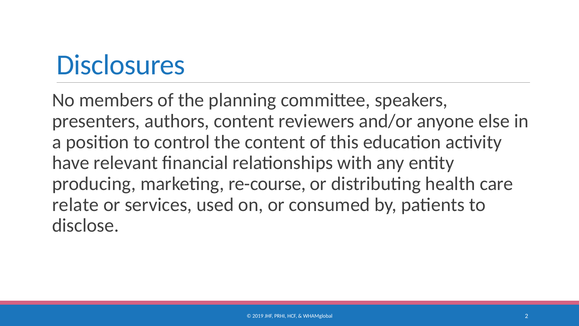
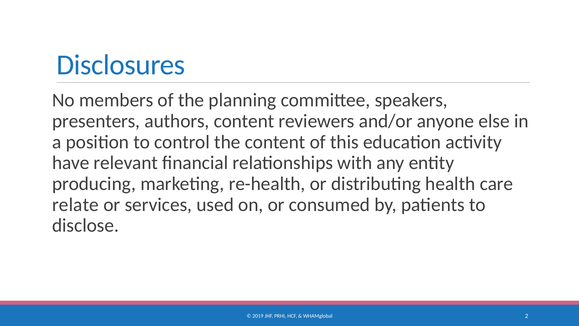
re-course: re-course -> re-health (267, 184)
